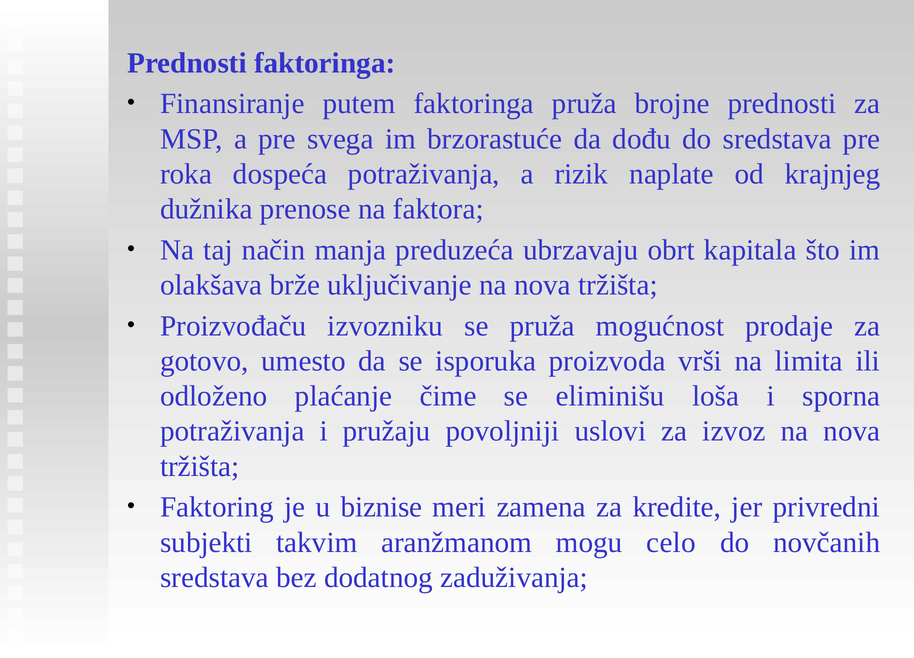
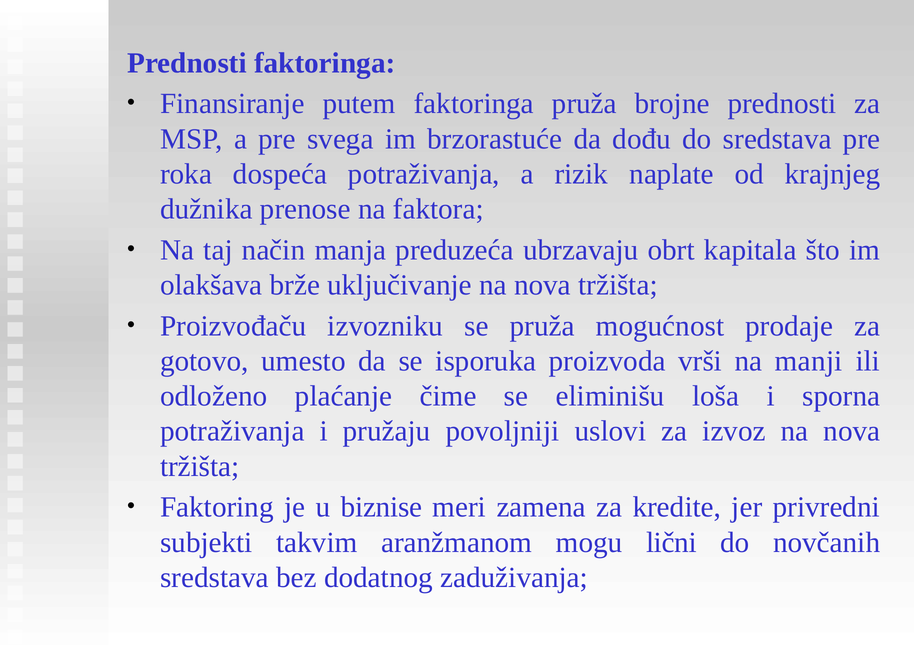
limita: limita -> manji (809, 361)
celo: celo -> lični (671, 542)
